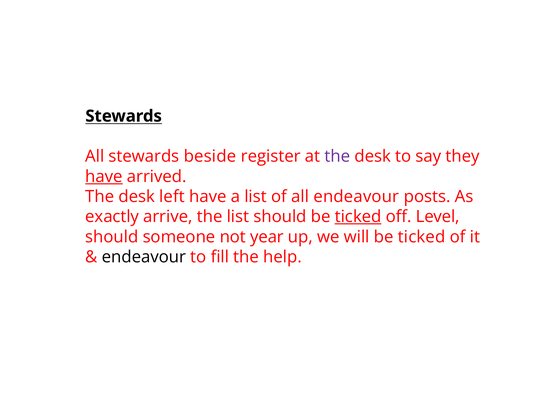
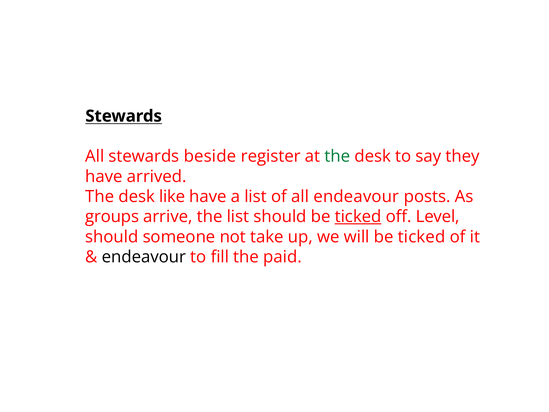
the colour: purple -> green (337, 156)
have underline: present -> none (104, 176)
left: left -> like (172, 197)
exactly: exactly -> groups (112, 217)
year: year -> take (267, 237)
help: help -> paid (283, 257)
